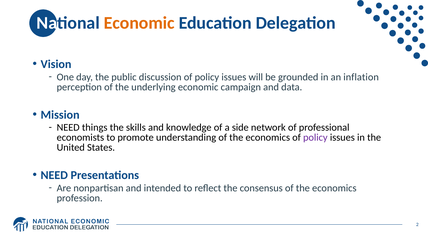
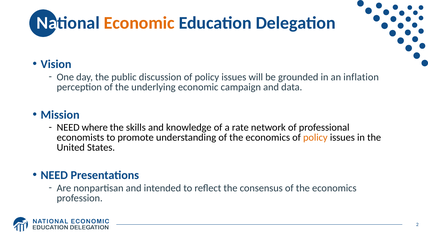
things: things -> where (95, 128)
side: side -> rate (240, 128)
policy colour: purple -> orange (315, 138)
